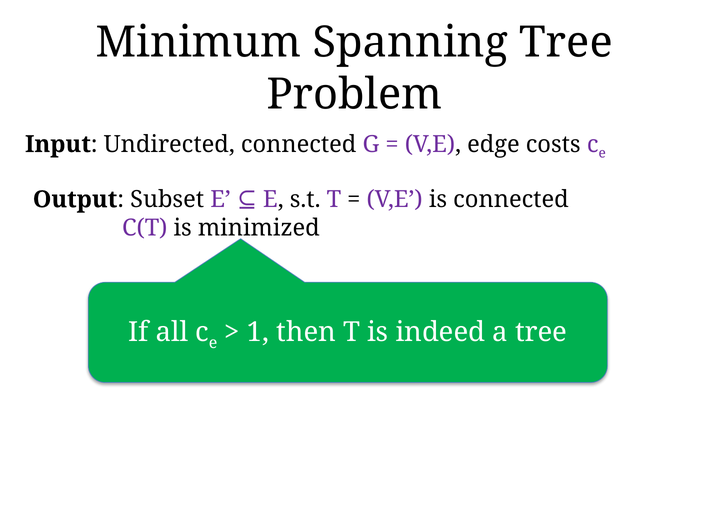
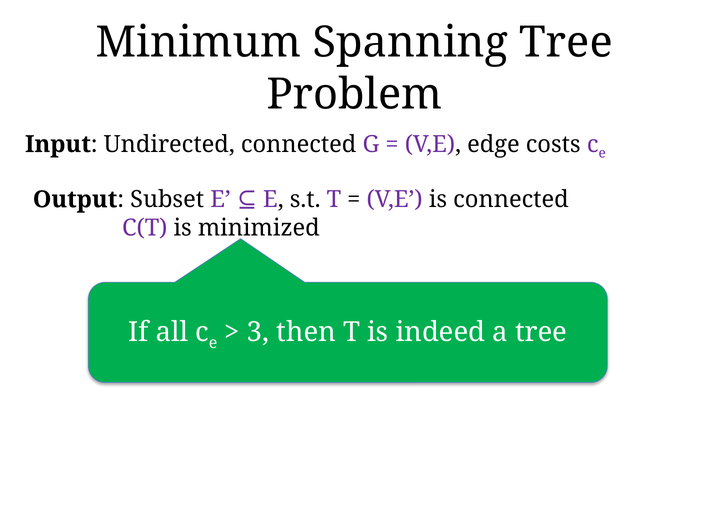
1: 1 -> 3 (258, 333)
